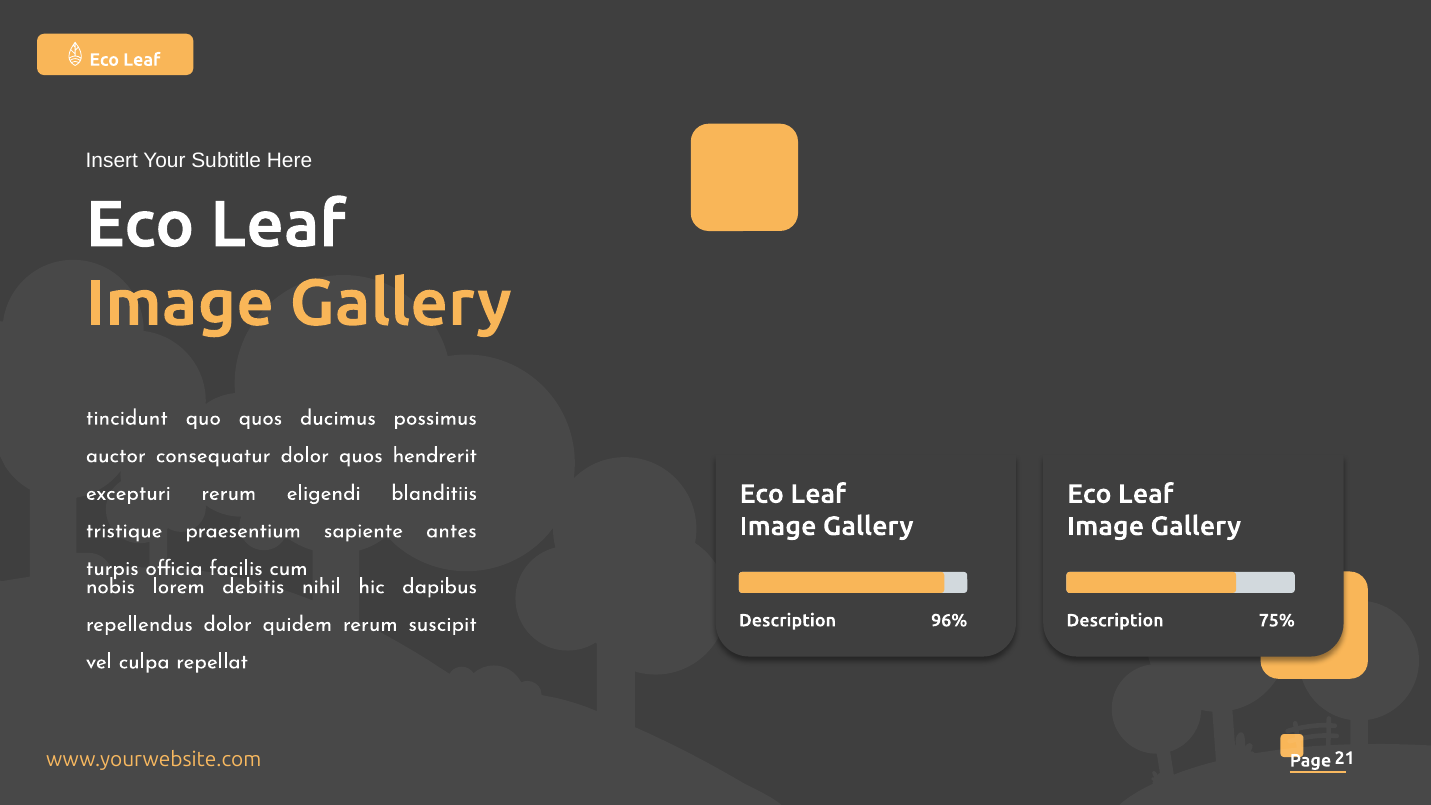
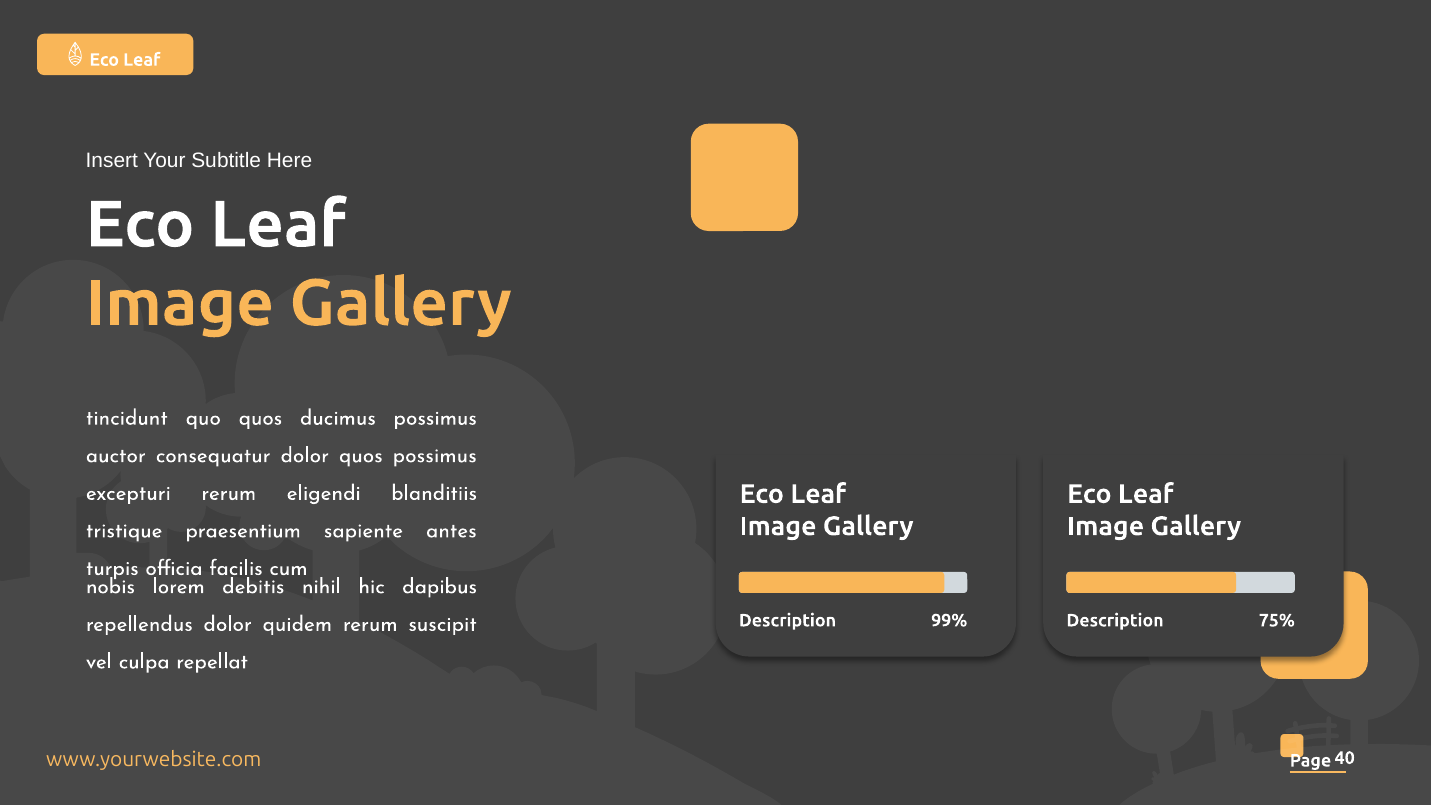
quos hendrerit: hendrerit -> possimus (435, 455)
96%: 96% -> 99% (949, 620)
21: 21 -> 40 (1345, 758)
